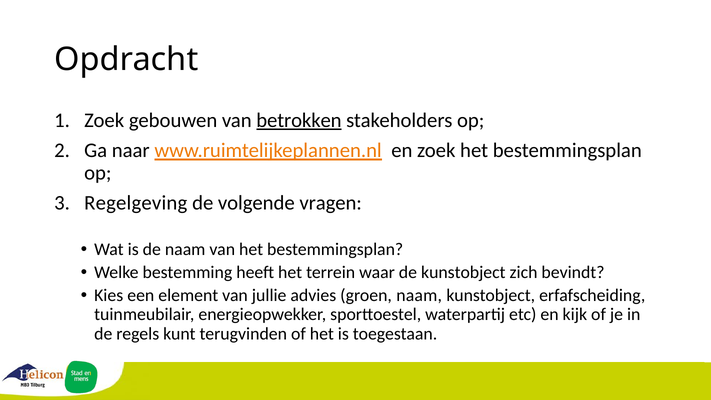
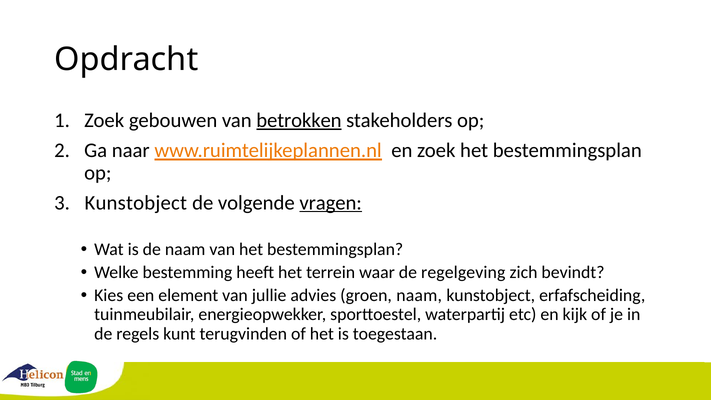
Regelgeving: Regelgeving -> Kunstobject (136, 203)
vragen underline: none -> present (331, 203)
de kunstobject: kunstobject -> regelgeving (463, 272)
